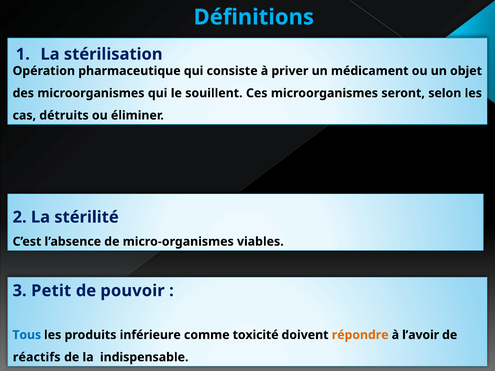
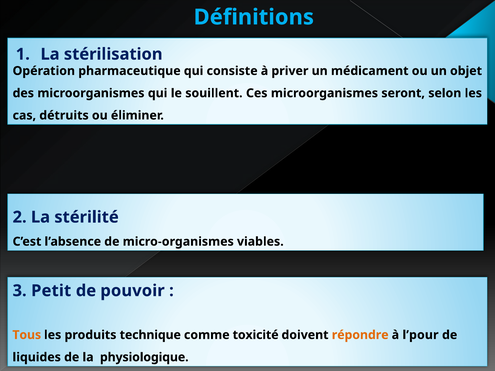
Tous colour: blue -> orange (27, 335)
inférieure: inférieure -> technique (150, 335)
l’avoir: l’avoir -> l’pour (421, 335)
réactifs: réactifs -> liquides (37, 357)
indispensable: indispensable -> physiologique (144, 357)
